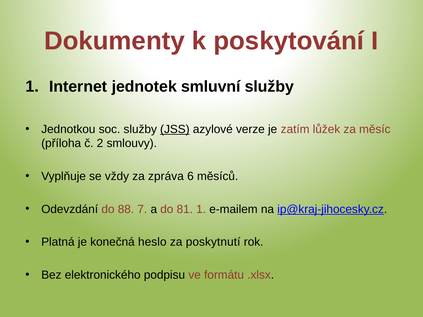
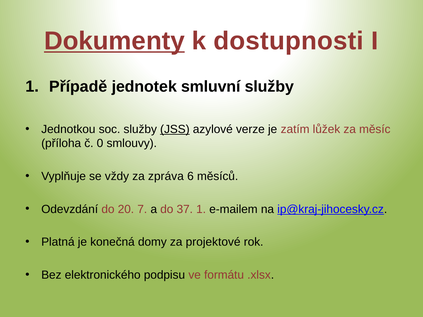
Dokumenty underline: none -> present (114, 41)
poskytování: poskytování -> dostupnosti (289, 41)
Internet: Internet -> Případě (78, 87)
2: 2 -> 0 (100, 144)
88: 88 -> 20 (126, 209)
81: 81 -> 37 (185, 209)
heslo: heslo -> domy (152, 242)
poskytnutí: poskytnutí -> projektové (213, 242)
